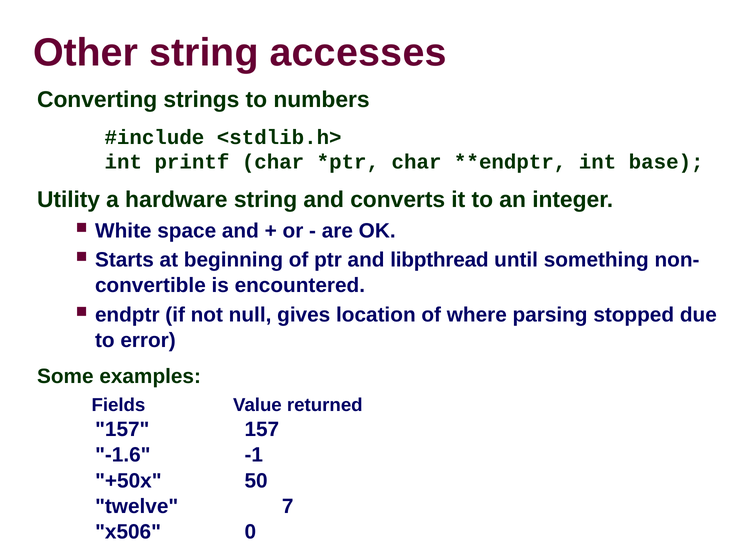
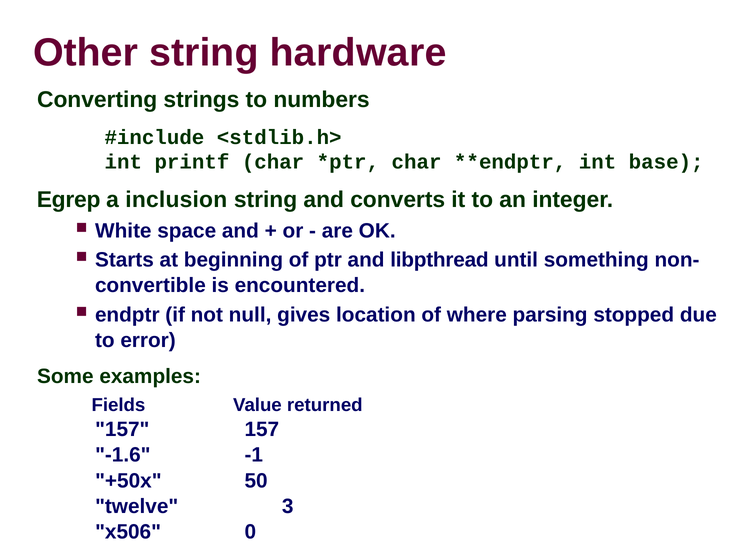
accesses: accesses -> hardware (358, 53)
Utility: Utility -> Egrep (69, 200)
hardware: hardware -> inclusion (176, 200)
7: 7 -> 3 (288, 507)
